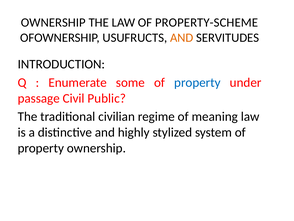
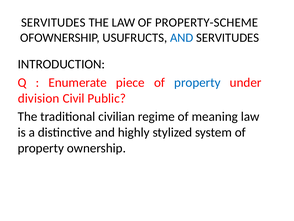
OWNERSHIP: OWNERSHIP -> SERVITUDES (53, 22)
AND colour: orange -> blue (182, 38)
some: some -> piece (130, 82)
passage: passage -> division (39, 98)
